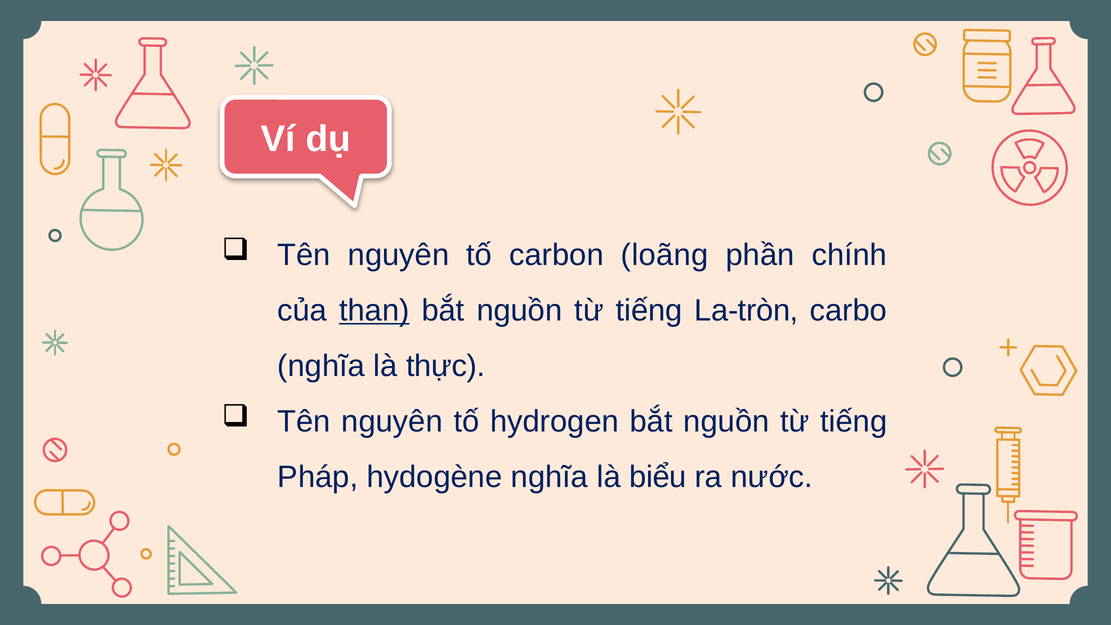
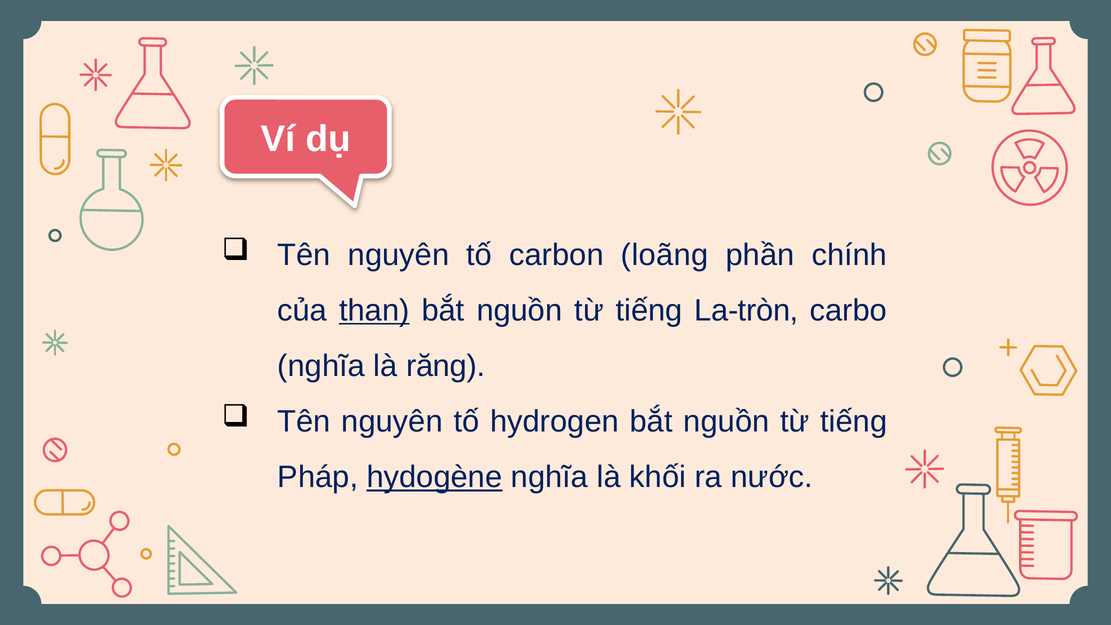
thực: thực -> răng (446, 366)
hydogène underline: none -> present (434, 477)
biểu: biểu -> khối (658, 477)
